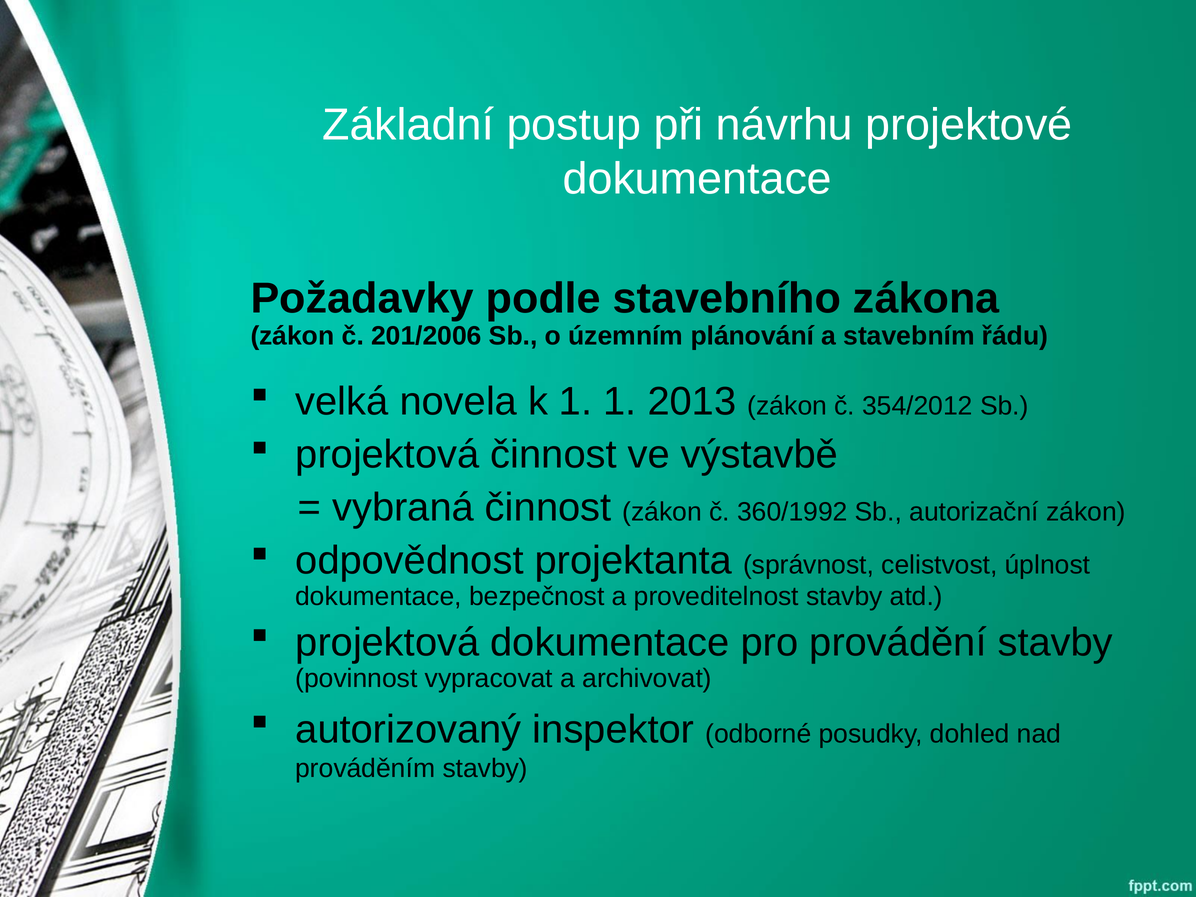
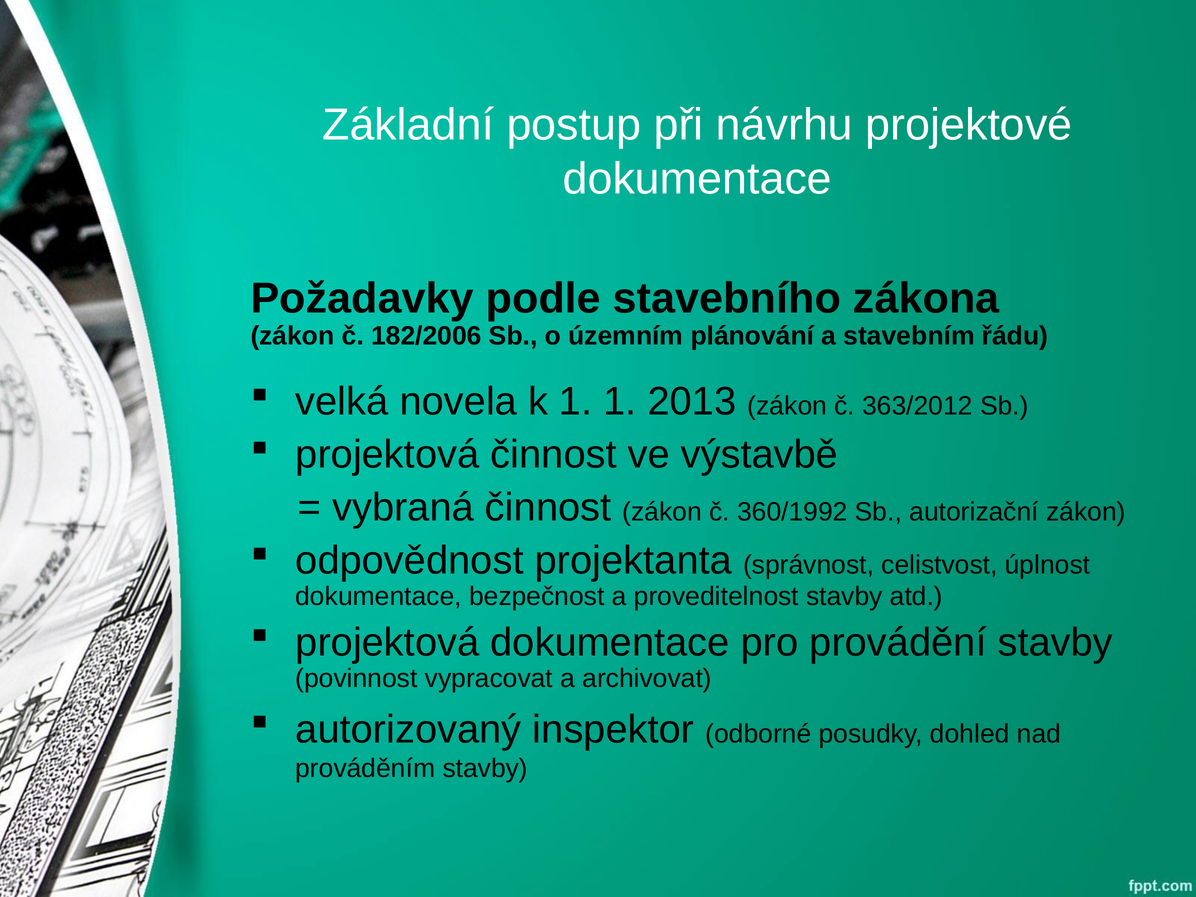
201/2006: 201/2006 -> 182/2006 (426, 336)
354/2012: 354/2012 -> 363/2012 (917, 406)
